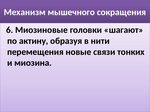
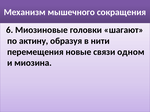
тонких: тонких -> одном (131, 52)
